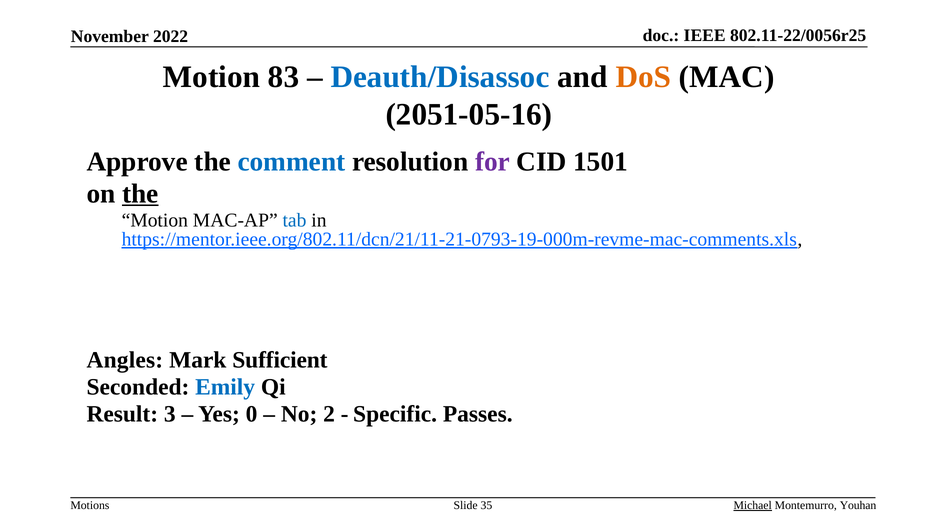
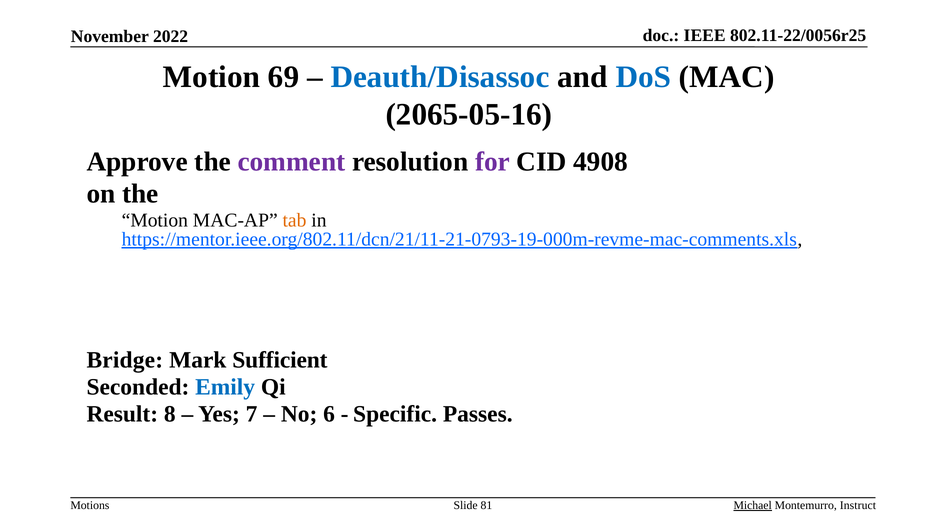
83: 83 -> 69 (284, 77)
DoS colour: orange -> blue (643, 77)
2051-05-16: 2051-05-16 -> 2065-05-16 (469, 115)
comment colour: blue -> purple (292, 162)
1501: 1501 -> 4908 (601, 162)
the underline: present -> none (140, 194)
tab colour: blue -> orange (294, 221)
Angles: Angles -> Bridge (125, 360)
3: 3 -> 8 (170, 415)
0: 0 -> 7 (252, 415)
2: 2 -> 6 (329, 415)
35: 35 -> 81 (486, 506)
Youhan: Youhan -> Instruct (858, 506)
